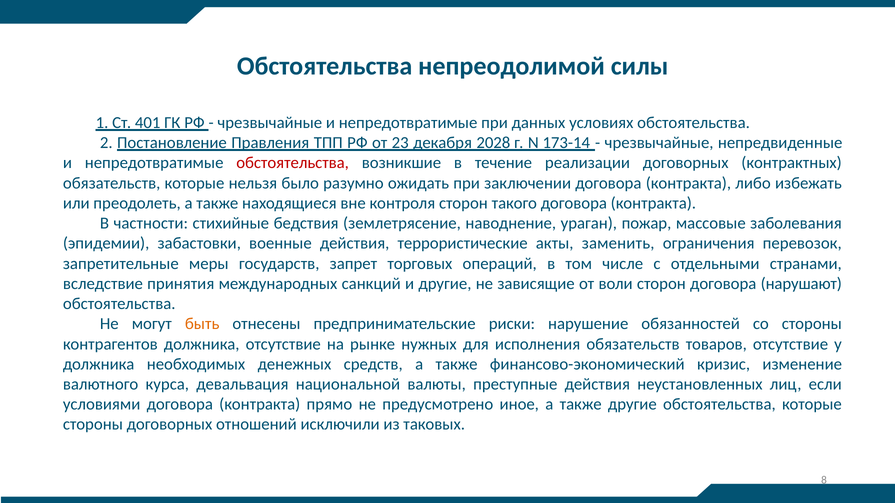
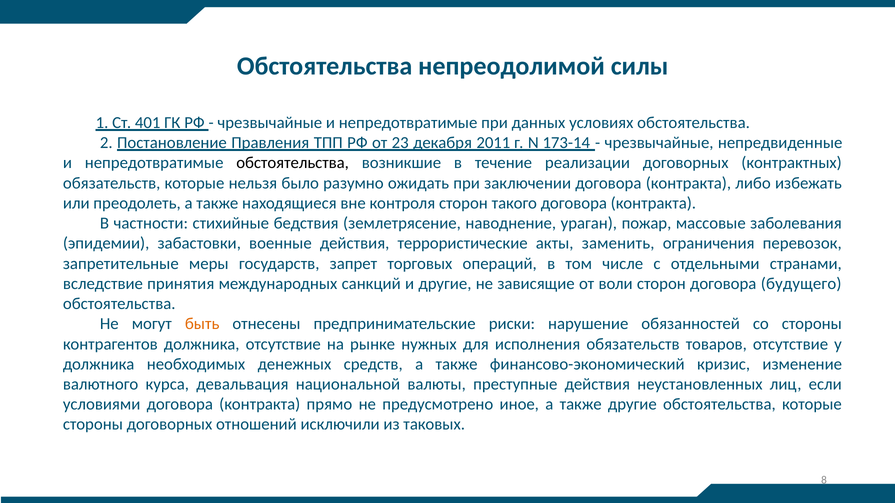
2028: 2028 -> 2011 (493, 143)
обстоятельства colour: red -> black (293, 163)
нарушают: нарушают -> будущего (801, 284)
